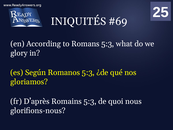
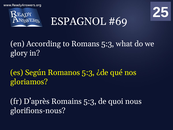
INIQUITÉS: INIQUITÉS -> ESPAGNOL (78, 21)
